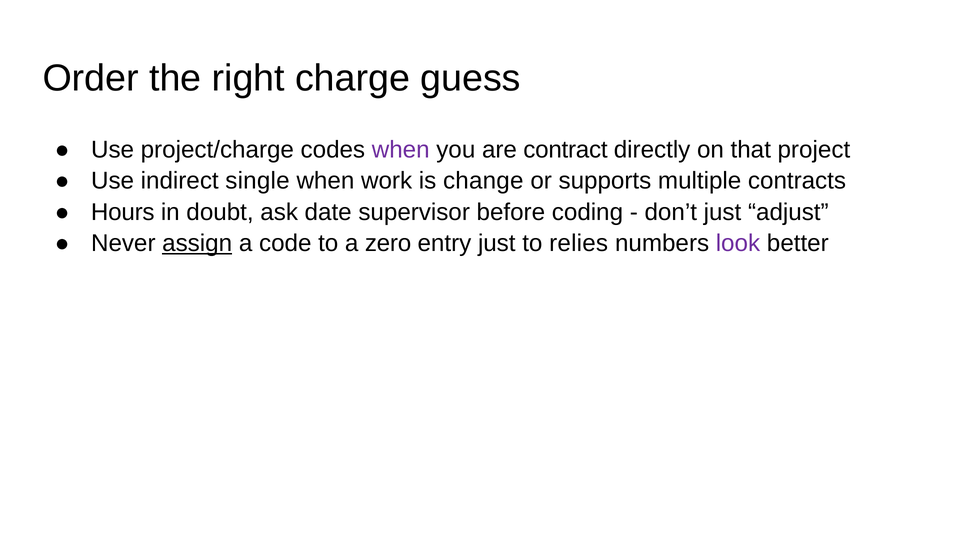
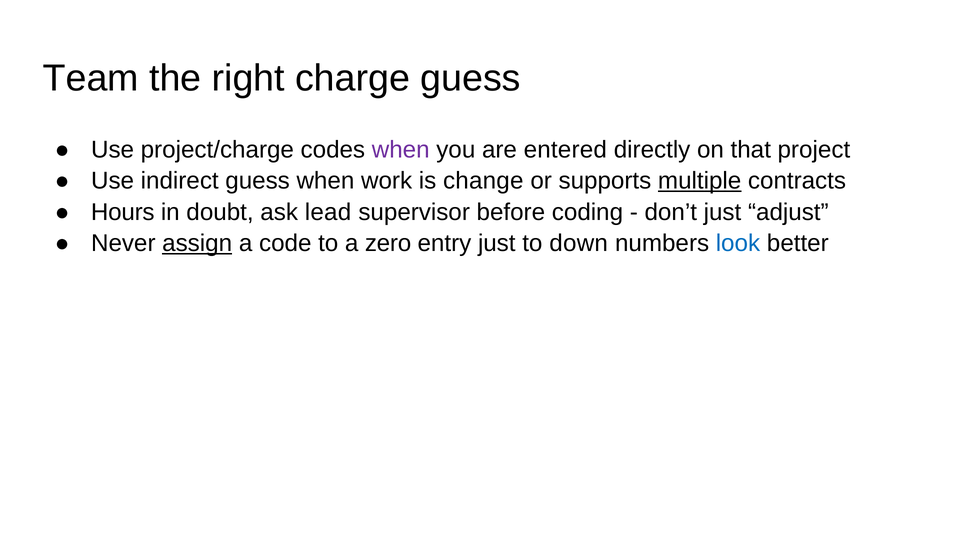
Order: Order -> Team (91, 78)
contract: contract -> entered (565, 150)
indirect single: single -> guess (258, 181)
multiple underline: none -> present (700, 181)
date: date -> lead (328, 212)
relies: relies -> down (579, 243)
look colour: purple -> blue (738, 243)
